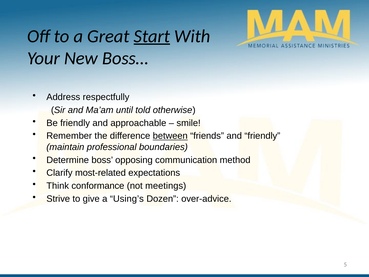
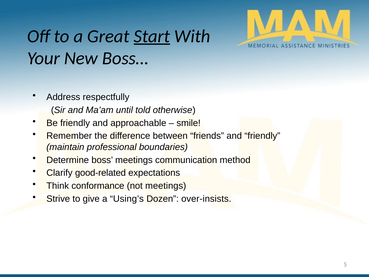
between underline: present -> none (170, 136)
boss opposing: opposing -> meetings (134, 160)
most-related: most-related -> good-related (100, 173)
over-advice: over-advice -> over-insists (206, 199)
